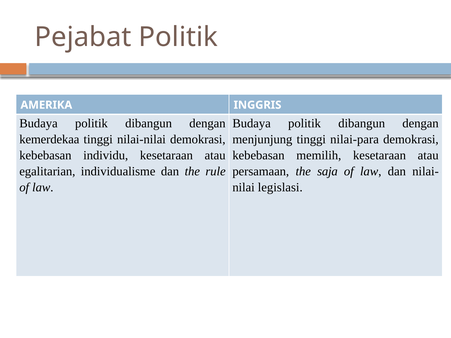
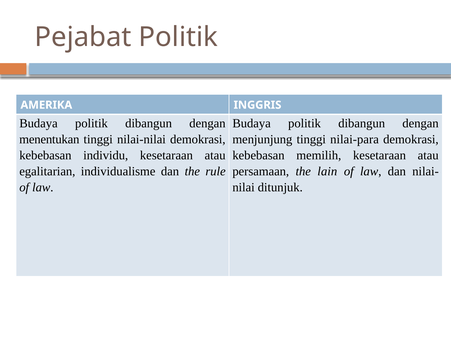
kemerdekaa: kemerdekaa -> menentukan (49, 140)
saja: saja -> lain (327, 172)
legislasi: legislasi -> ditunjuk (280, 187)
